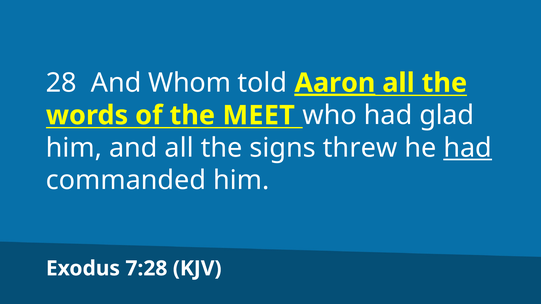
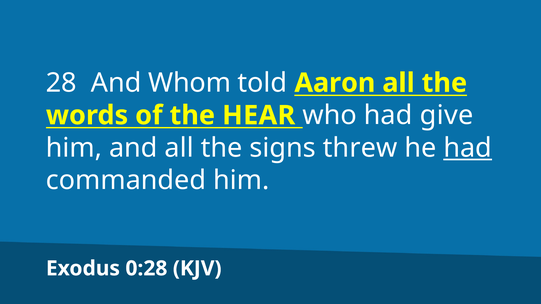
Aaron underline: present -> none (335, 83)
MEET: MEET -> HEAR (259, 115)
glad: glad -> give (447, 115)
7:28: 7:28 -> 0:28 (146, 269)
